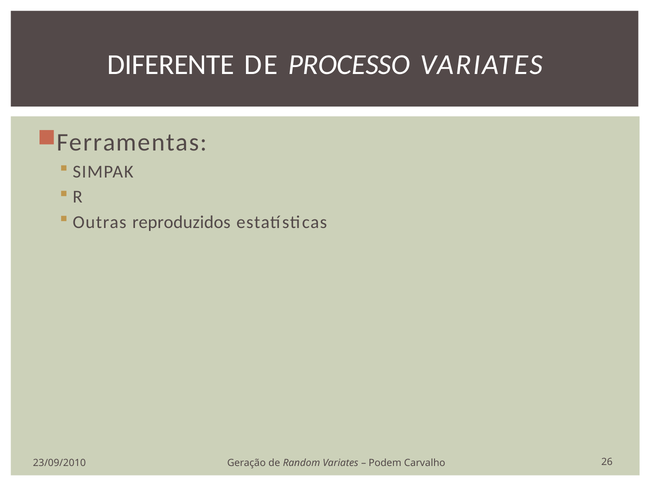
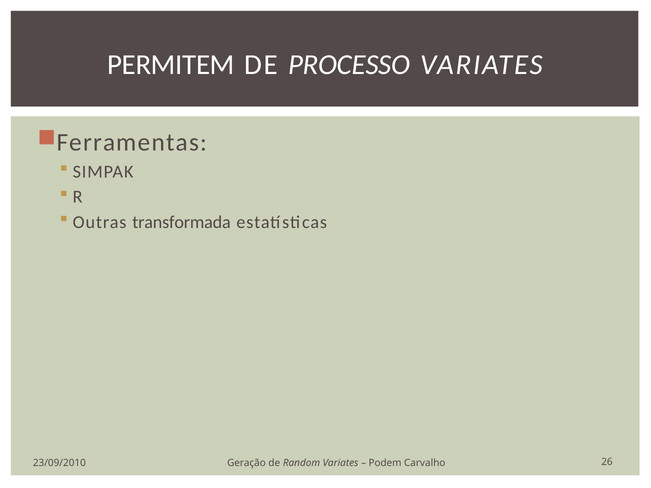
DIFERENTE: DIFERENTE -> PERMITEM (171, 65)
reproduzidos: reproduzidos -> transformada (182, 222)
